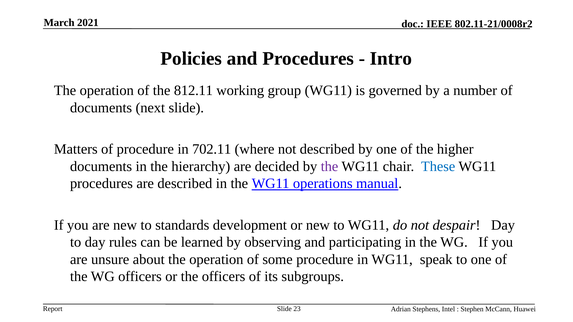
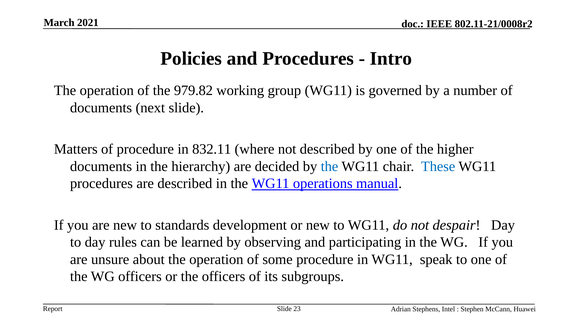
812.11: 812.11 -> 979.82 (193, 91)
702.11: 702.11 -> 832.11 (212, 149)
the colour: purple -> blue (330, 166)
